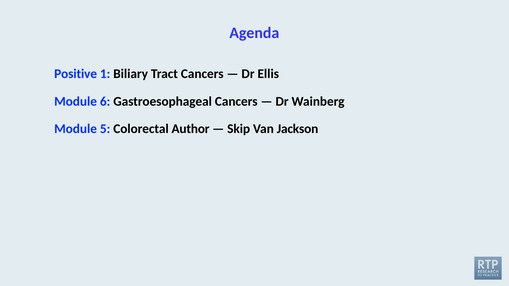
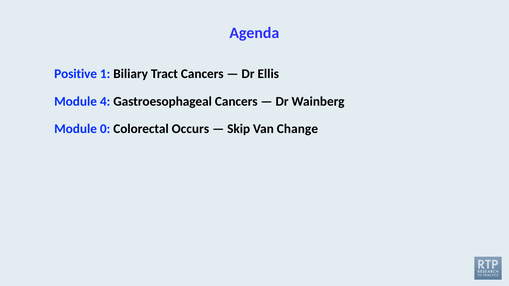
6: 6 -> 4 (105, 101)
5: 5 -> 0 (105, 129)
Author: Author -> Occurs (190, 129)
Jackson: Jackson -> Change (297, 129)
